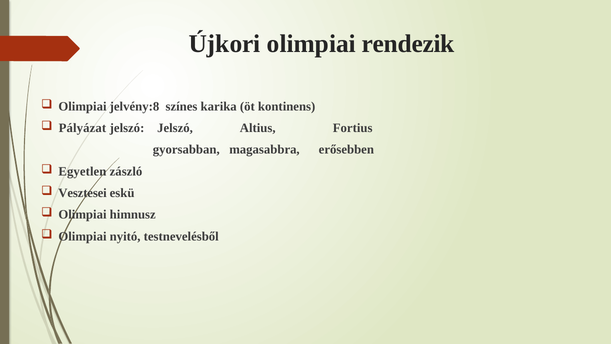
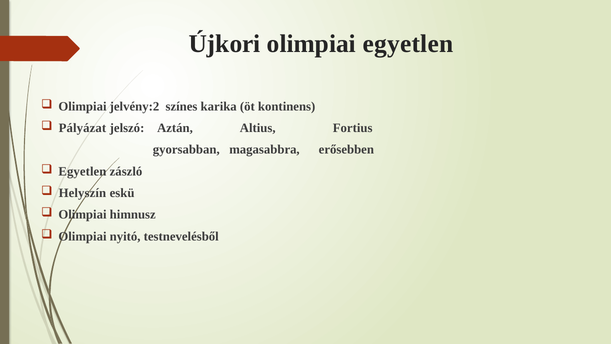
olimpiai rendezik: rendezik -> egyetlen (408, 44)
jelvény:8: jelvény:8 -> jelvény:2 (134, 106)
jelszó Jelszó: Jelszó -> Aztán (175, 128)
Vesztesei: Vesztesei -> Helyszín (82, 193)
